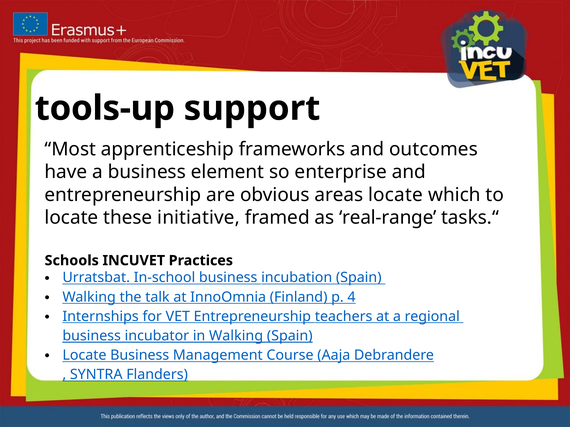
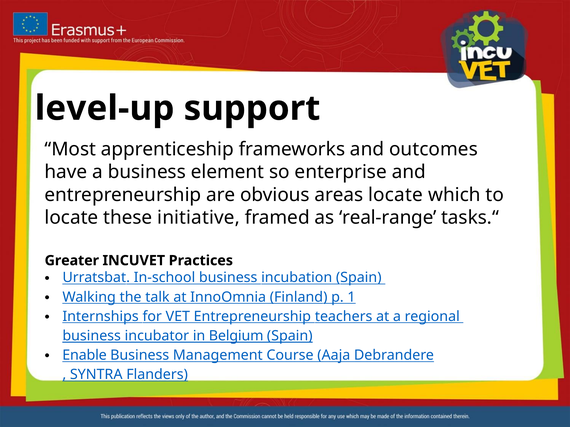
tools-up: tools-up -> level-up (105, 108)
Schools: Schools -> Greater (72, 261)
4: 4 -> 1 (351, 297)
in Walking: Walking -> Belgium (236, 336)
Locate: Locate -> Enable (85, 355)
